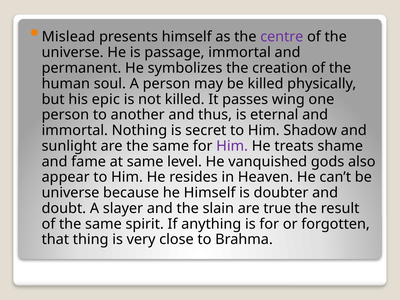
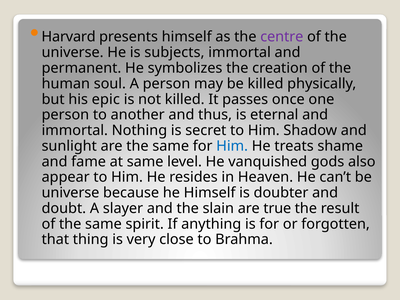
Mislead: Mislead -> Harvard (69, 37)
passage: passage -> subjects (174, 52)
wing: wing -> once (288, 99)
Him colour: purple -> blue (232, 146)
